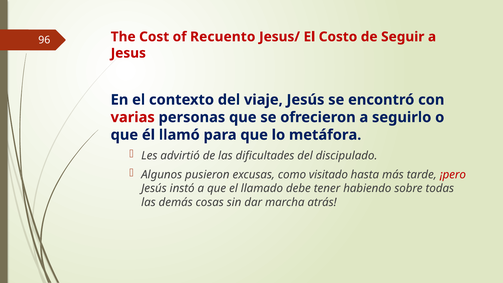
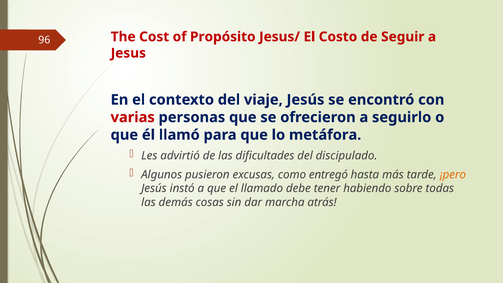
Recuento: Recuento -> Propósito (223, 37)
visitado: visitado -> entregó (328, 175)
¡pero colour: red -> orange (453, 175)
